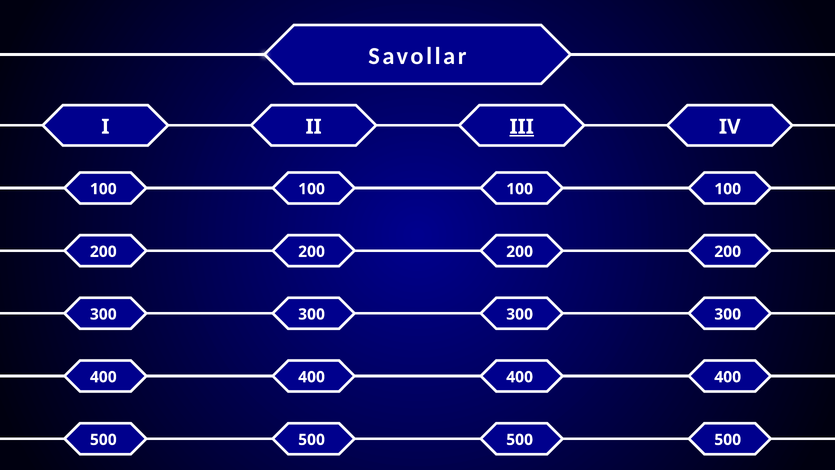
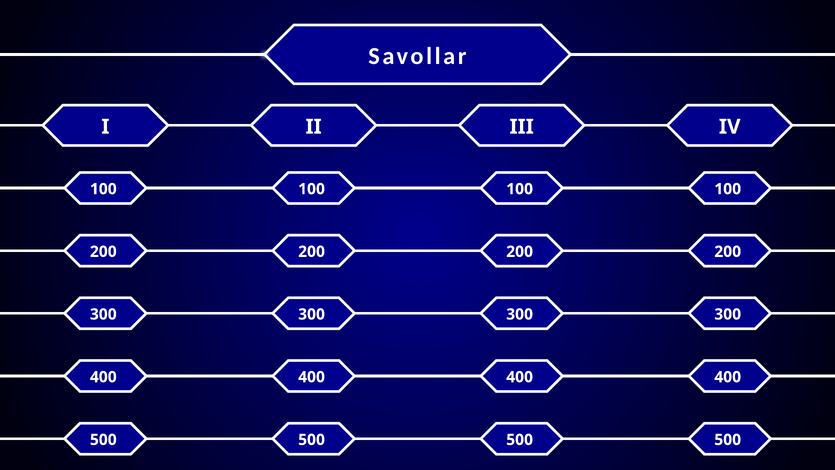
III underline: present -> none (522, 127)
